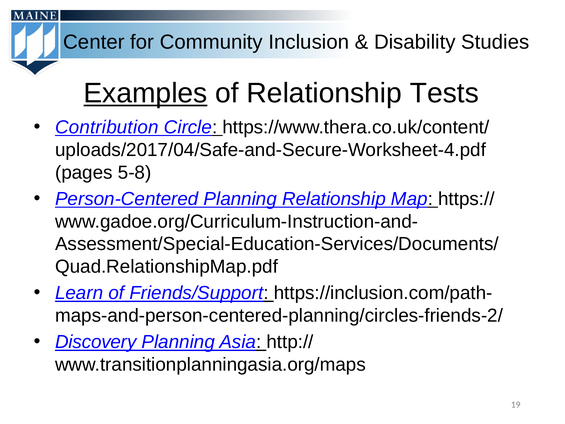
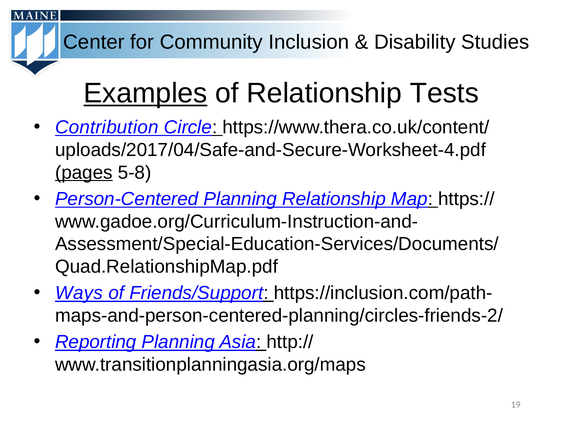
pages underline: none -> present (84, 172)
Learn: Learn -> Ways (79, 293)
Discovery: Discovery -> Reporting (96, 342)
